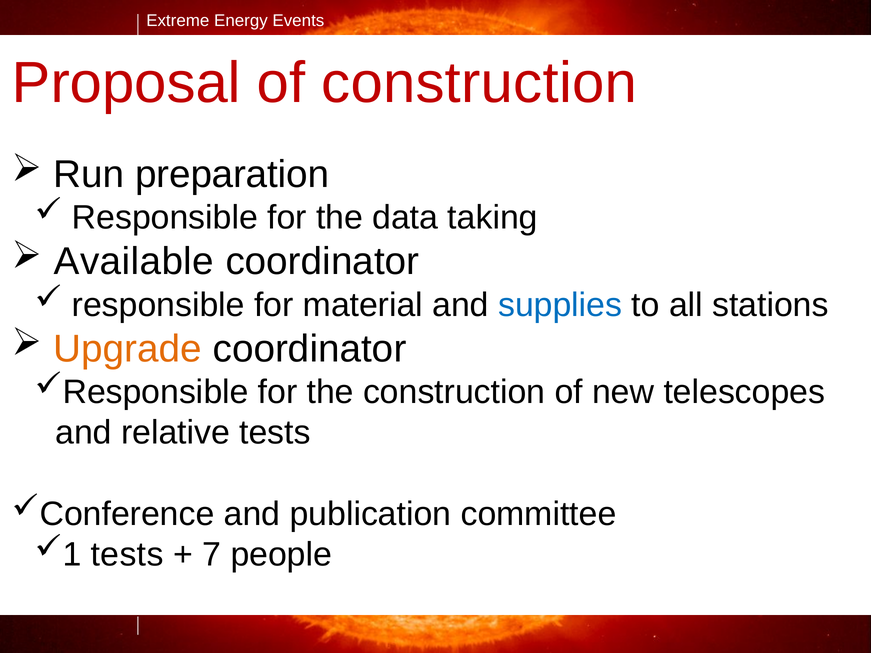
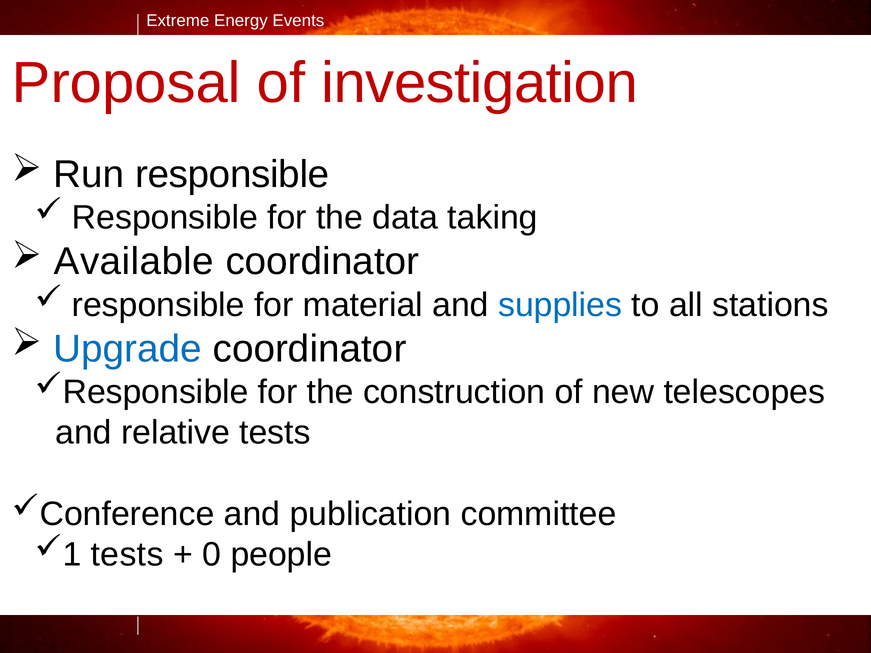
of construction: construction -> investigation (480, 83)
Run preparation: preparation -> responsible (232, 175)
Upgrade colour: orange -> blue (128, 349)
7: 7 -> 0 (212, 555)
